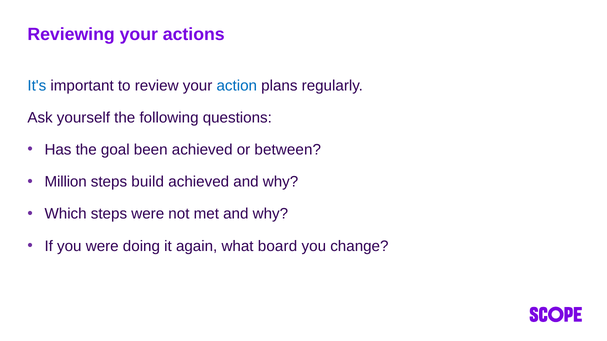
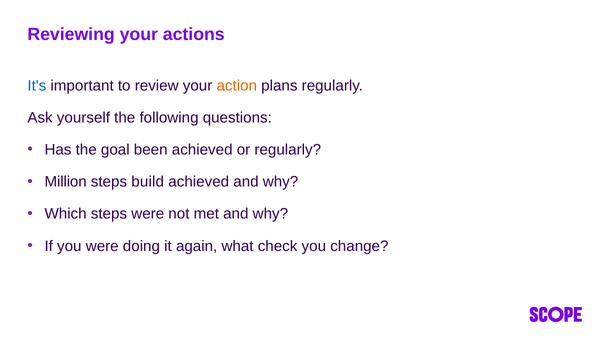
action colour: blue -> orange (237, 86)
or between: between -> regularly (288, 150)
board: board -> check (278, 246)
